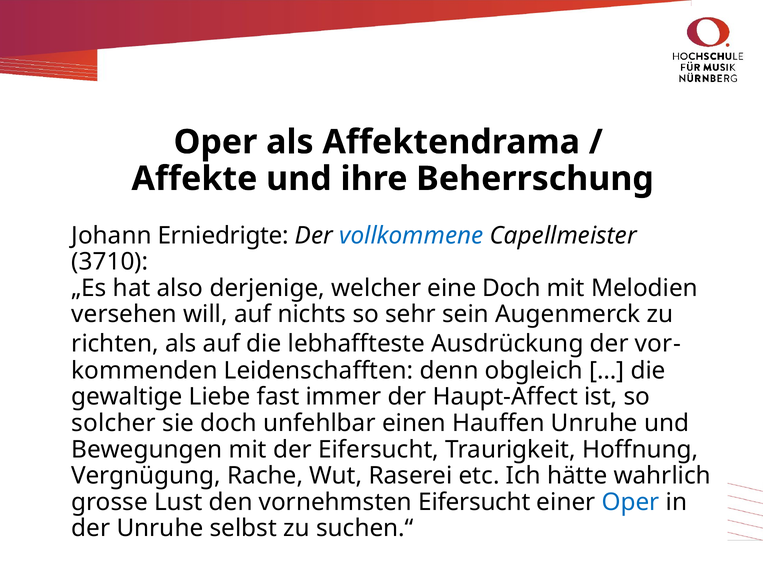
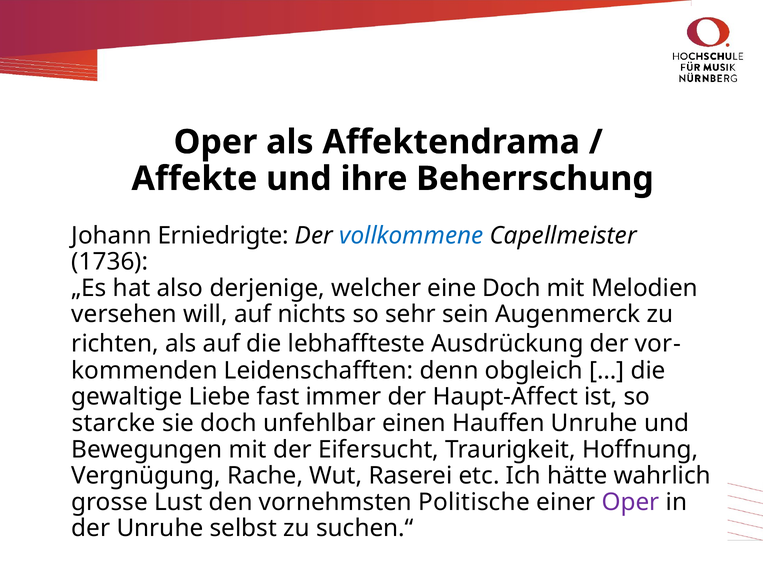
3710: 3710 -> 1736 (110, 262)
solcher: solcher -> starcke (114, 423)
vornehmsten Eifersucht: Eifersucht -> Politische (474, 502)
Oper colour: blue -> purple (631, 502)
